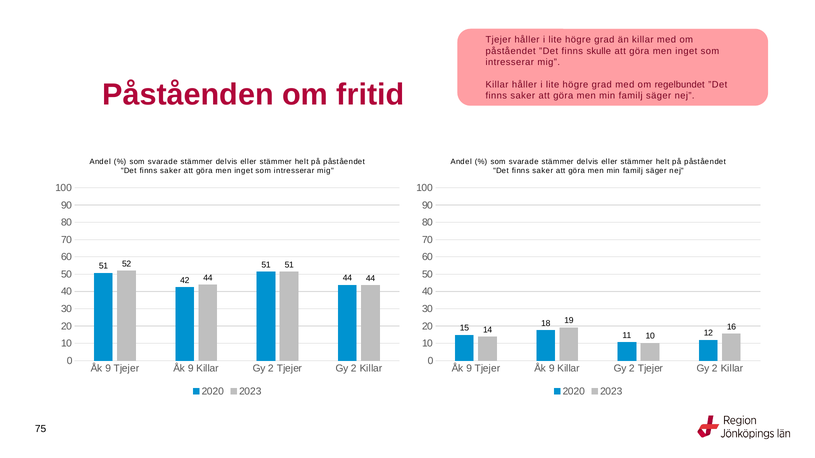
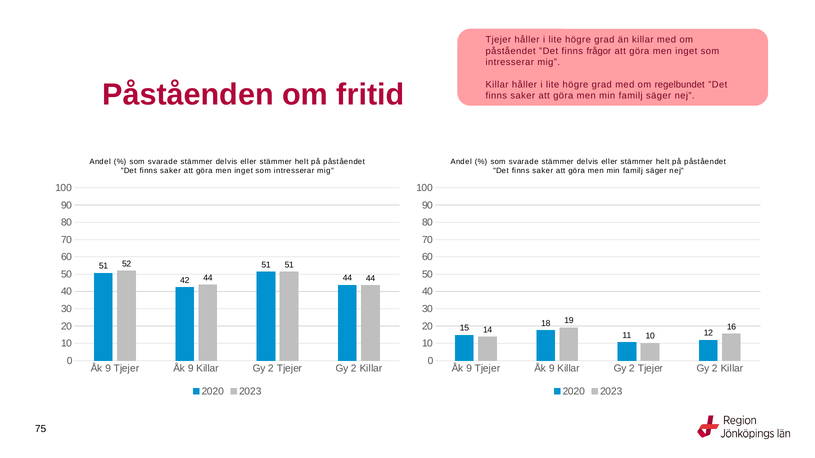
skulle: skulle -> frågor (599, 51)
